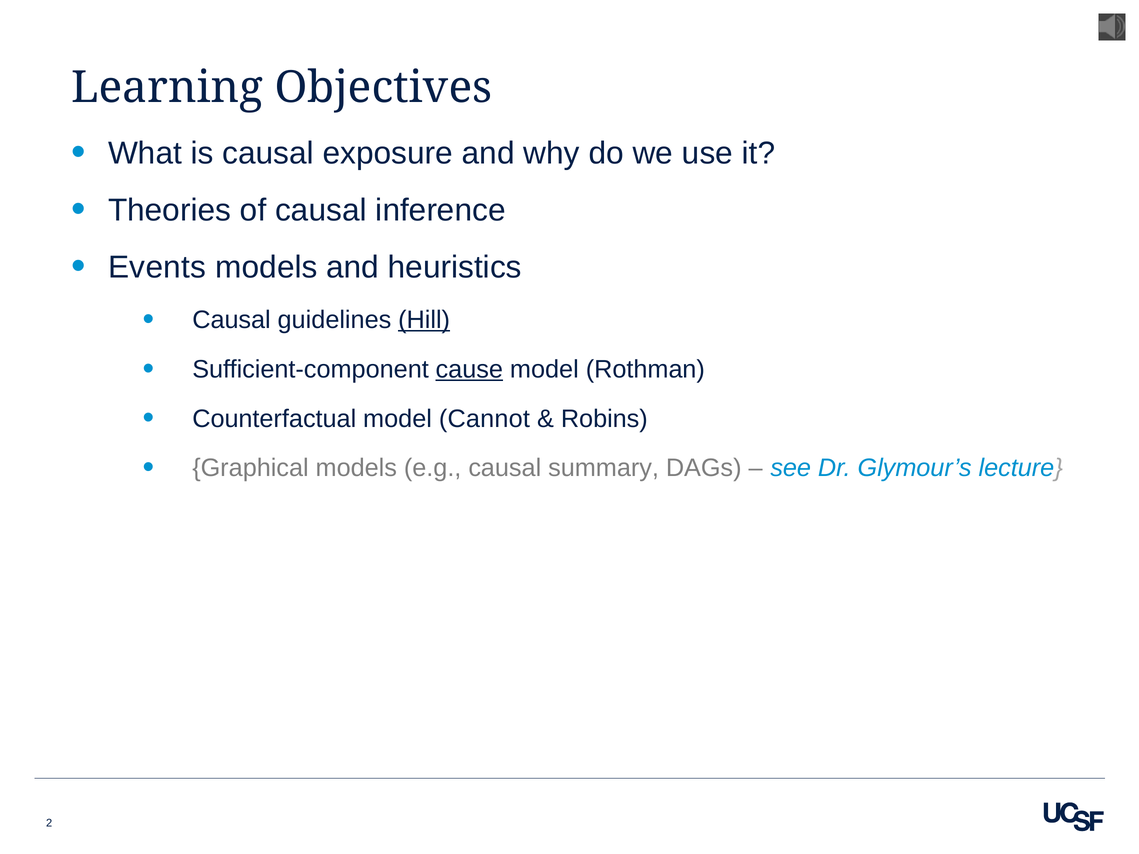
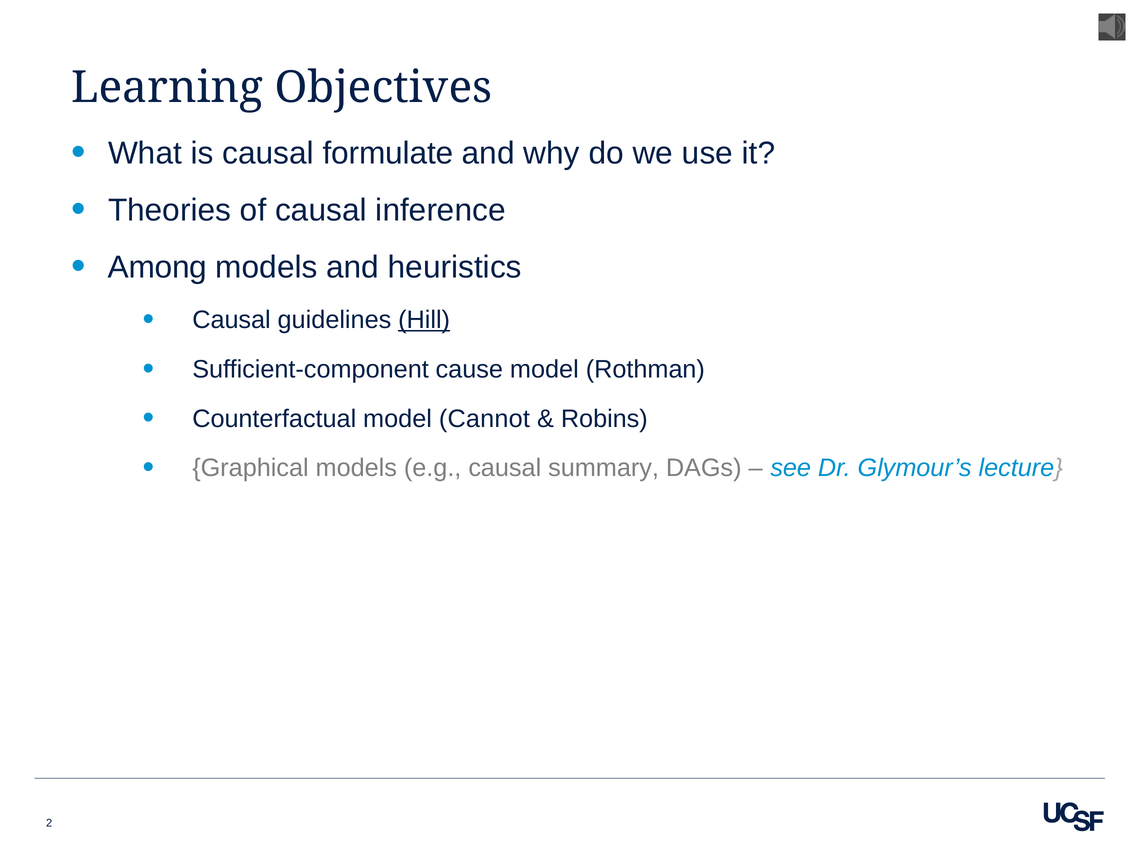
exposure: exposure -> formulate (388, 153)
Events: Events -> Among (157, 267)
cause underline: present -> none (469, 370)
